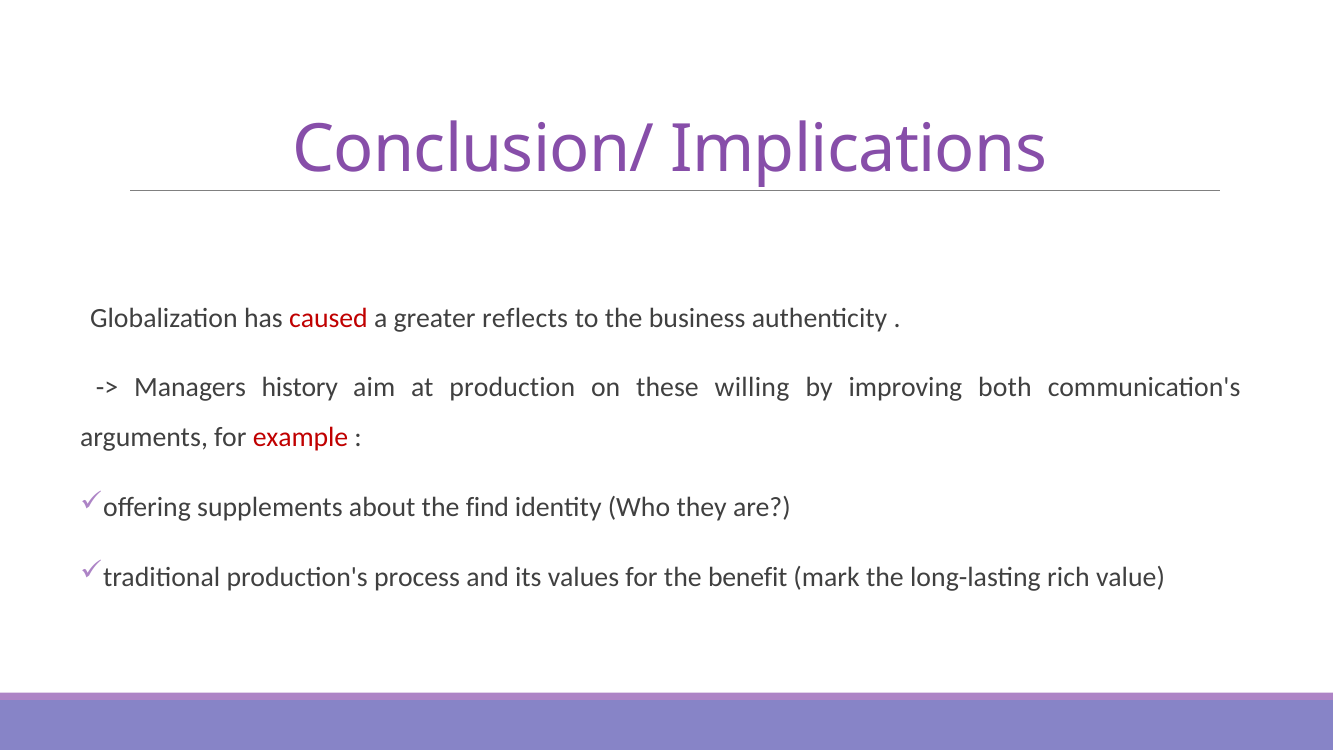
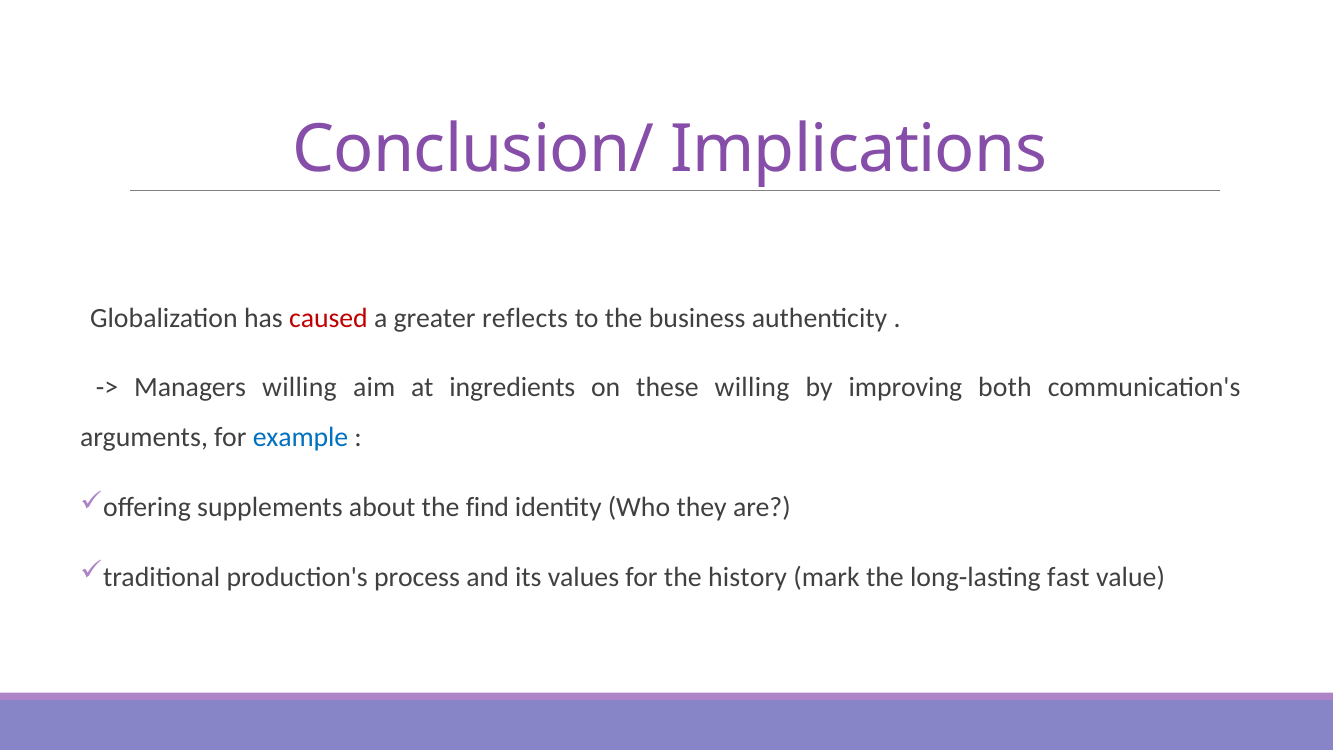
Managers history: history -> willing (299, 388)
production: production -> ingredients (512, 388)
example colour: red -> blue (300, 438)
benefit: benefit -> history (748, 577)
rich: rich -> fast (1068, 577)
